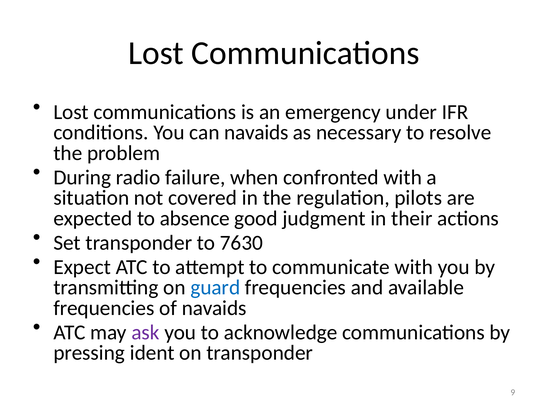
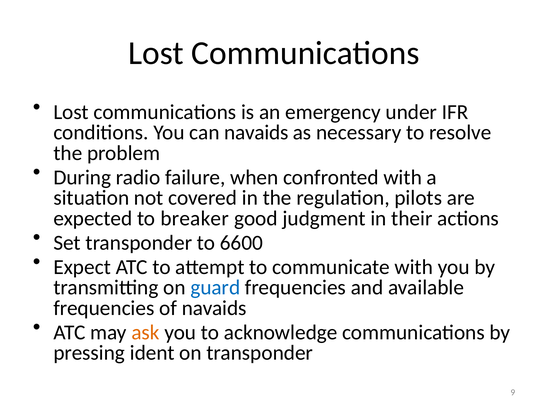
absence: absence -> breaker (195, 218)
7630: 7630 -> 6600 (241, 243)
ask colour: purple -> orange (145, 332)
